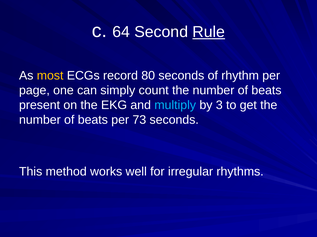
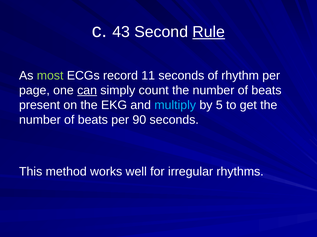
64: 64 -> 43 (121, 32)
most colour: yellow -> light green (50, 76)
80: 80 -> 11 (148, 76)
can underline: none -> present (87, 91)
3: 3 -> 5 (219, 105)
73: 73 -> 90 (139, 120)
